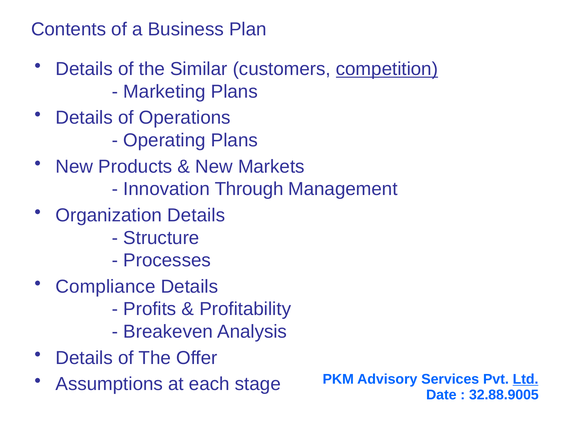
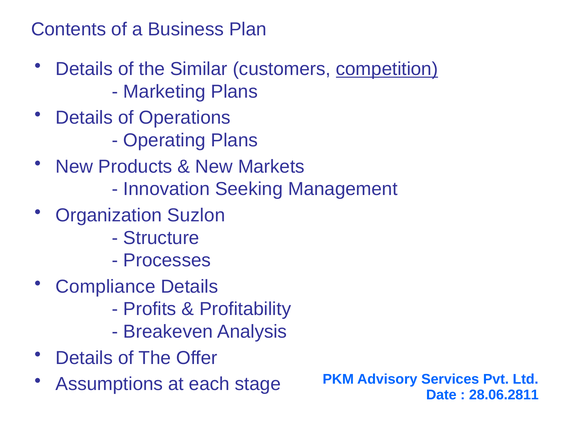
Through: Through -> Seeking (249, 189)
Organization Details: Details -> Suzlon (196, 215)
Ltd underline: present -> none (526, 380)
32.88.9005: 32.88.9005 -> 28.06.2811 (504, 395)
